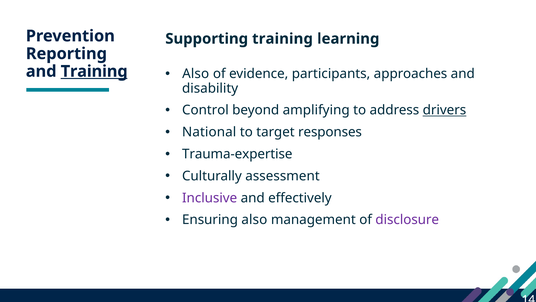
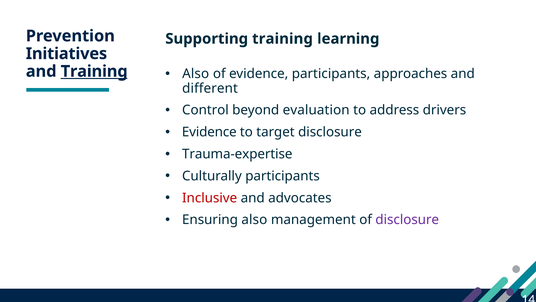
Reporting: Reporting -> Initiatives (66, 54)
disability: disability -> different (210, 88)
amplifying: amplifying -> evaluation (316, 110)
drivers underline: present -> none (444, 110)
National: National -> Evidence (209, 132)
target responses: responses -> disclosure (330, 132)
Culturally assessment: assessment -> participants (283, 176)
Inclusive colour: purple -> red (210, 198)
effectively: effectively -> advocates (300, 198)
